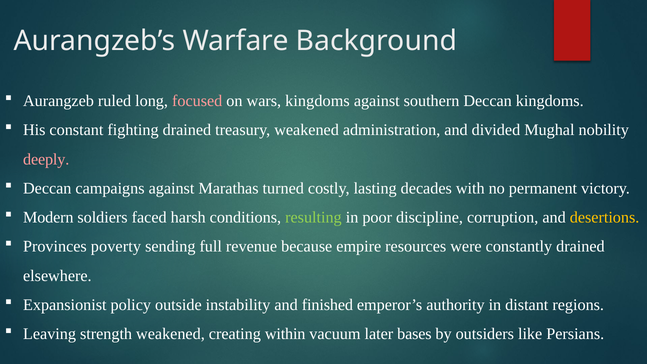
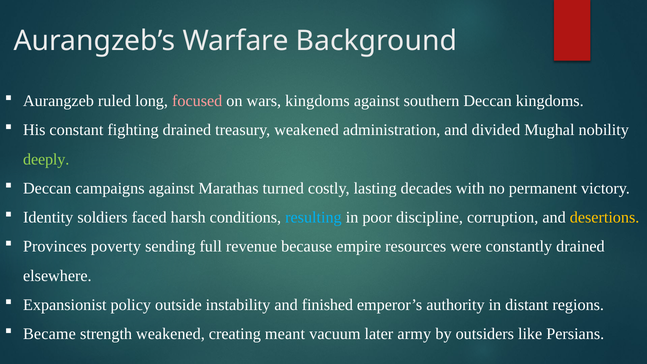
deeply colour: pink -> light green (46, 159)
Modern: Modern -> Identity (48, 217)
resulting colour: light green -> light blue (313, 217)
Leaving: Leaving -> Became (49, 334)
within: within -> meant (285, 334)
bases: bases -> army (414, 334)
